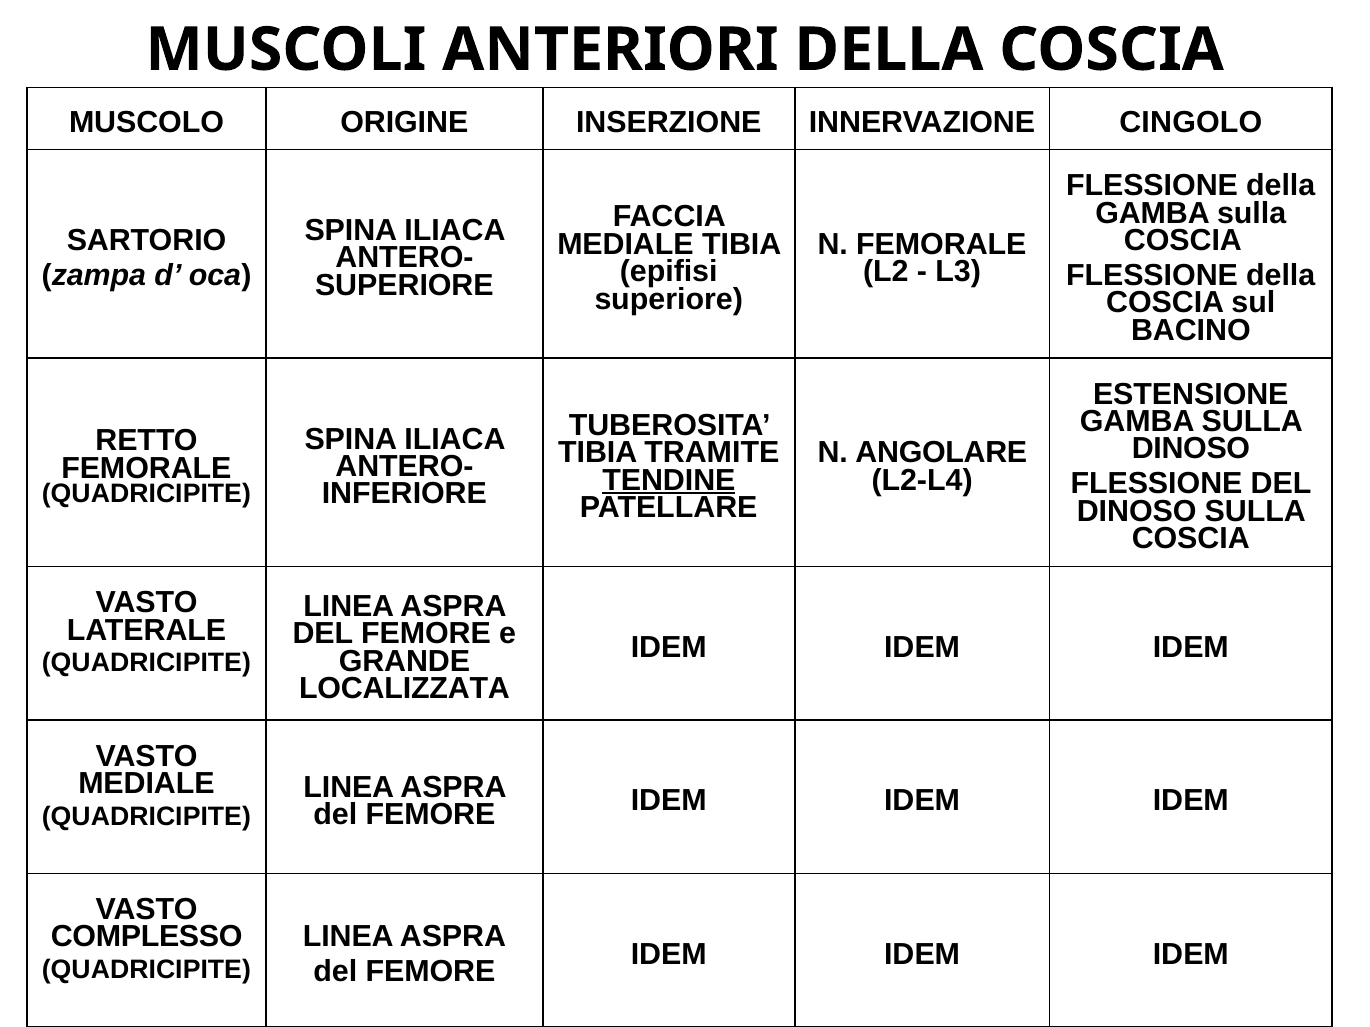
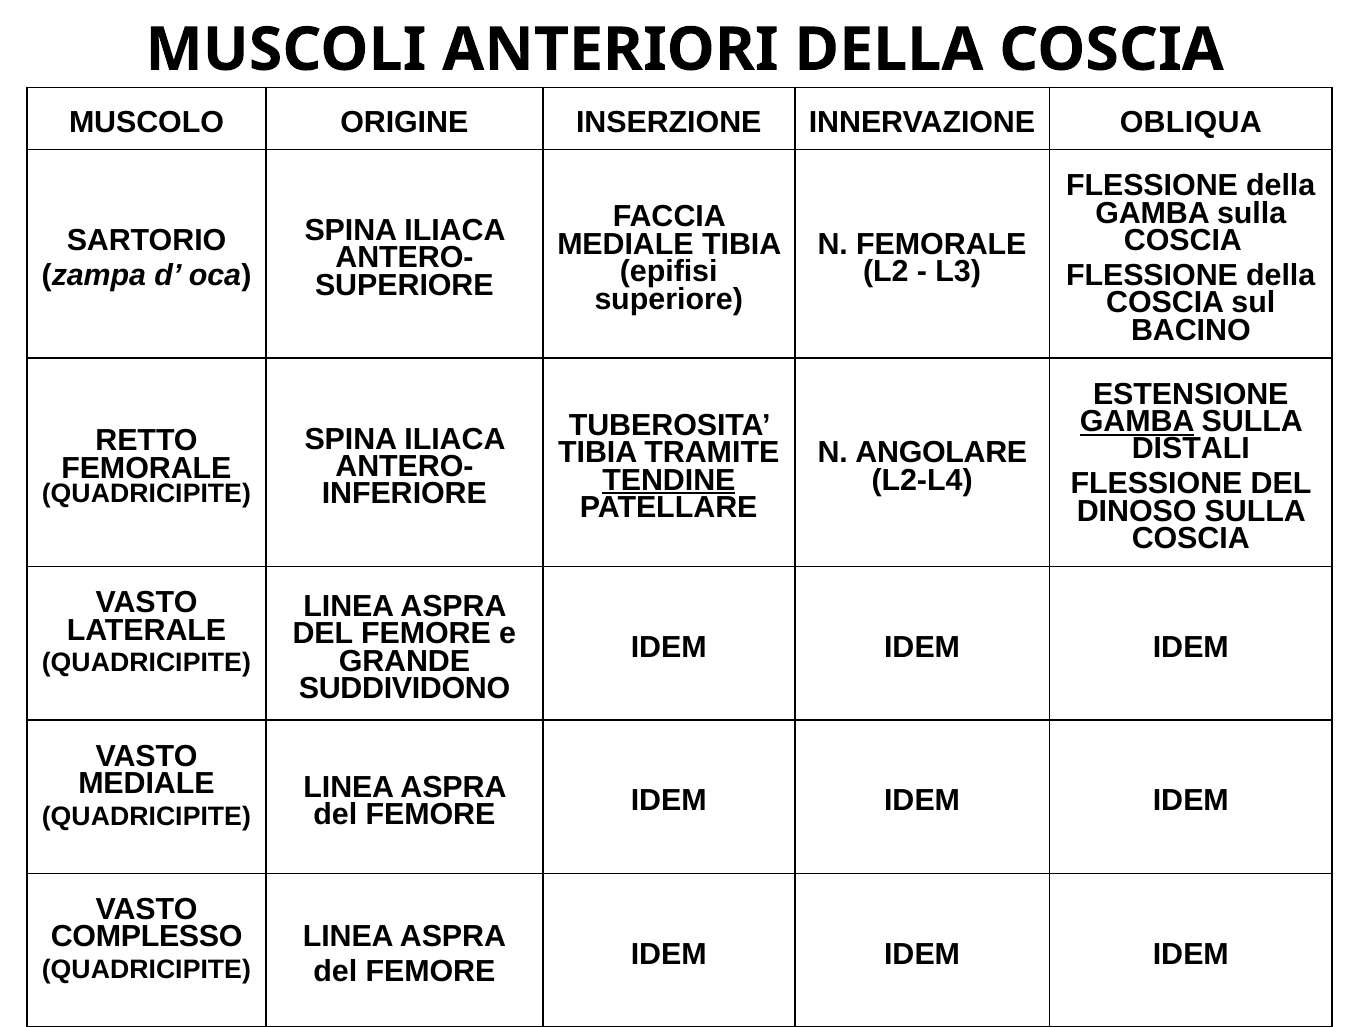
CINGOLO: CINGOLO -> OBLIQUA (1191, 123)
GAMBA underline: none -> present (1137, 422)
DINOSO: DINOSO -> DISTALI (1191, 449)
LOCALIZZATA: LOCALIZZATA -> SUDDIVIDONO (405, 689)
